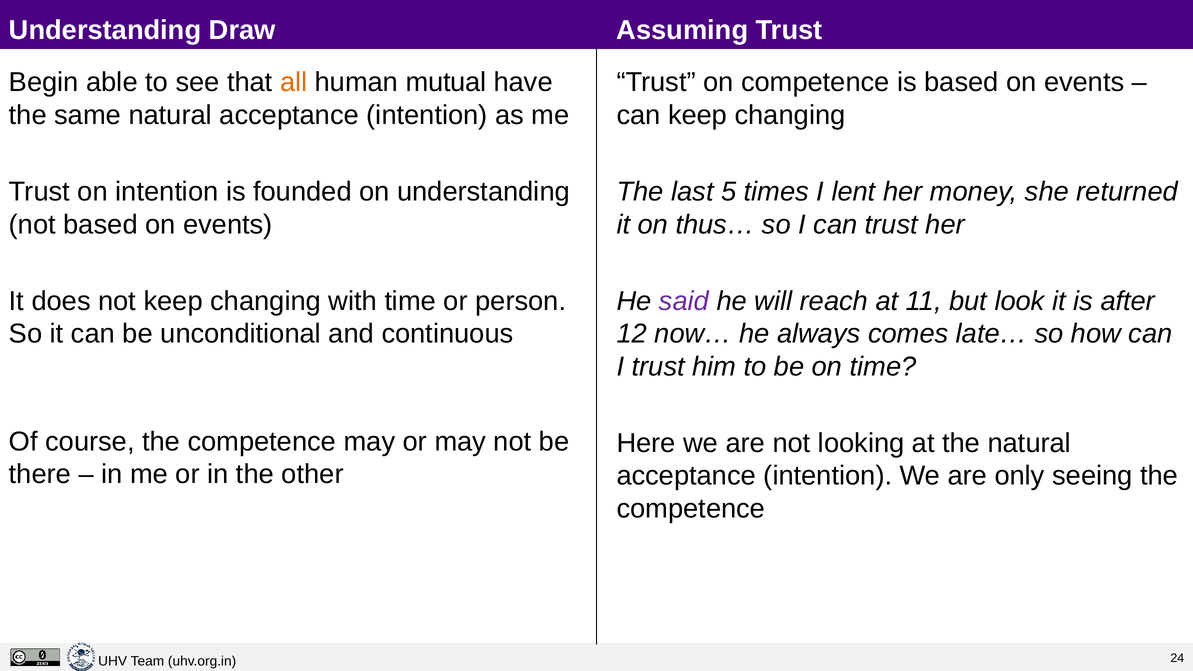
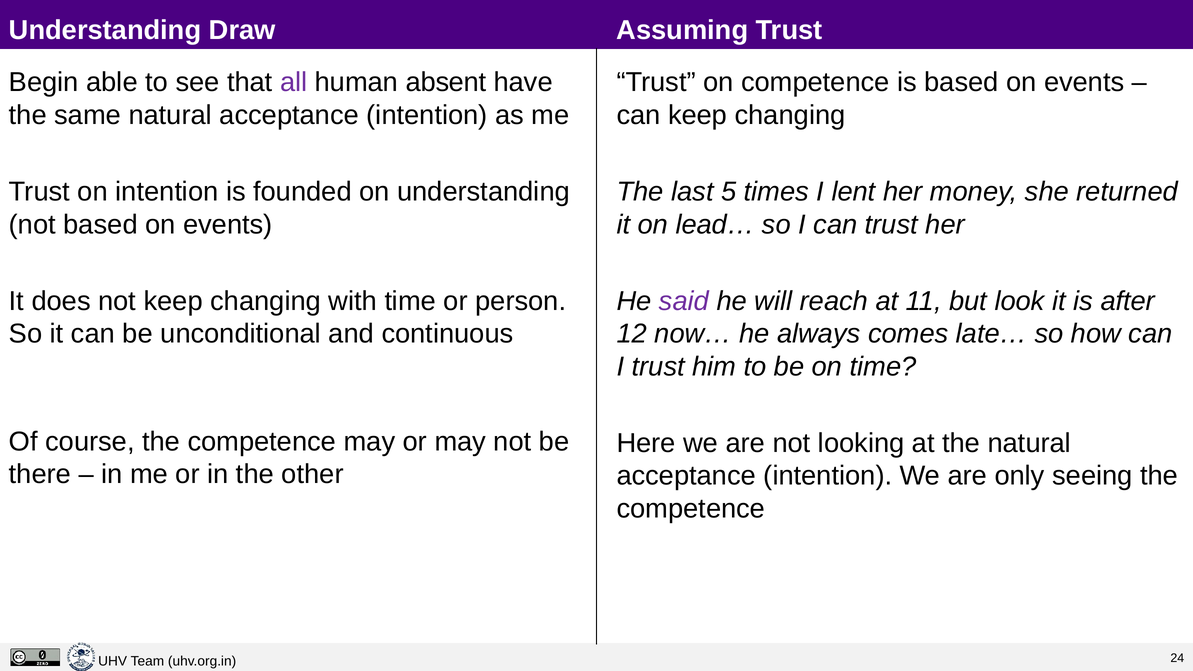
all colour: orange -> purple (294, 82)
mutual: mutual -> absent (446, 82)
thus…: thus… -> lead… (715, 225)
